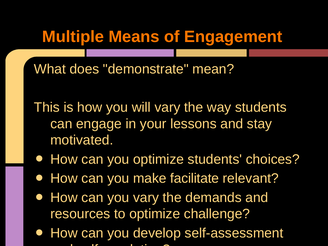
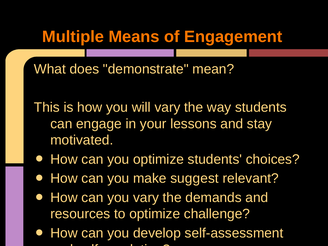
facilitate: facilitate -> suggest (195, 178)
